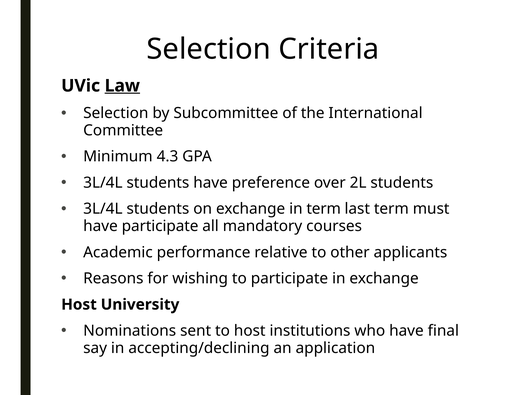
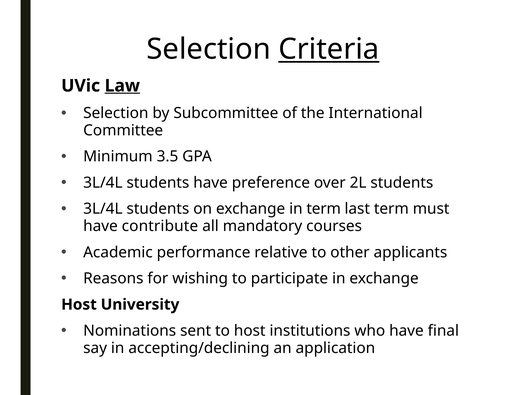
Criteria underline: none -> present (329, 49)
4.3: 4.3 -> 3.5 (168, 156)
have participate: participate -> contribute (160, 226)
